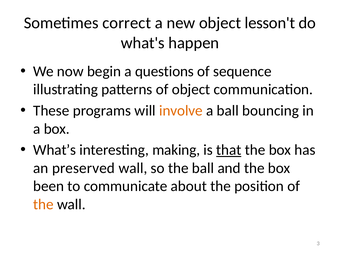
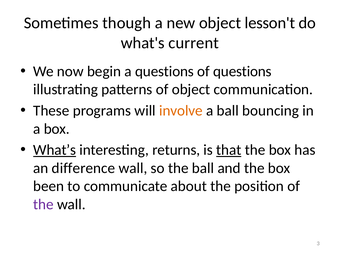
correct: correct -> though (127, 23)
happen: happen -> current (194, 43)
of sequence: sequence -> questions (242, 71)
What’s underline: none -> present (55, 150)
making: making -> returns (176, 150)
preserved: preserved -> difference (83, 168)
the colour: orange -> purple (43, 204)
